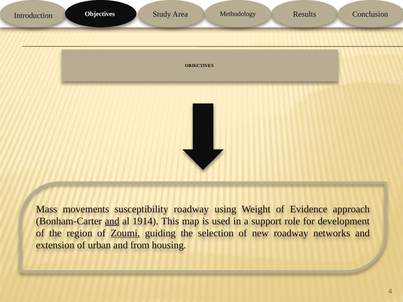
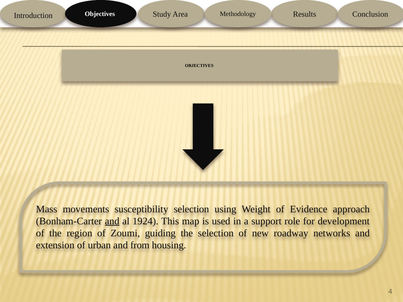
susceptibility roadway: roadway -> selection (191, 209)
1914: 1914 -> 1924 (145, 221)
Zoumi underline: present -> none (125, 233)
